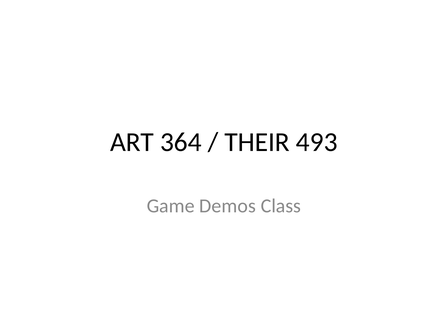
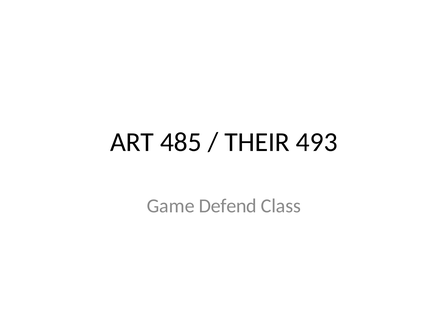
364: 364 -> 485 (181, 142)
Demos: Demos -> Defend (228, 206)
